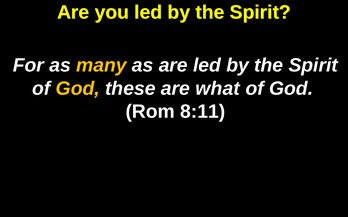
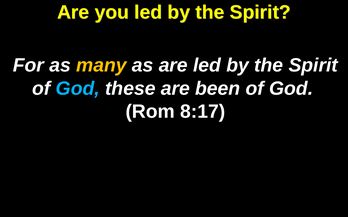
God colour: yellow -> light blue (78, 89)
what: what -> been (218, 89)
8:11: 8:11 -> 8:17 (203, 112)
